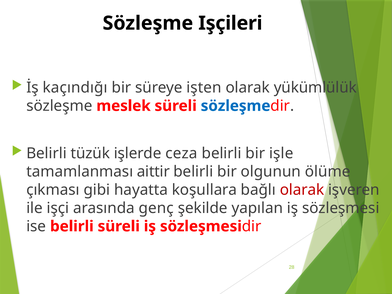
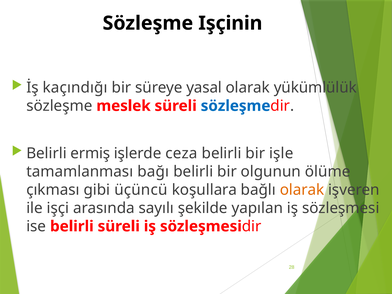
Işçileri: Işçileri -> Işçinin (230, 23)
işten: işten -> yasal (204, 88)
tüzük: tüzük -> ermiş (90, 153)
aittir: aittir -> bağı (153, 172)
hayatta: hayatta -> üçüncü (141, 190)
olarak colour: red -> orange (302, 190)
genç: genç -> sayılı (156, 208)
